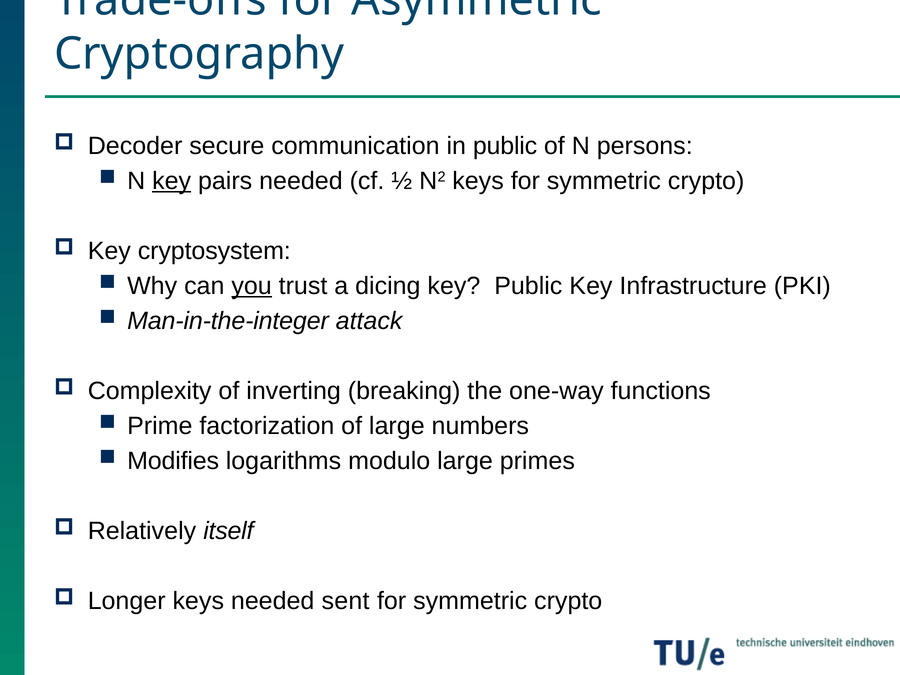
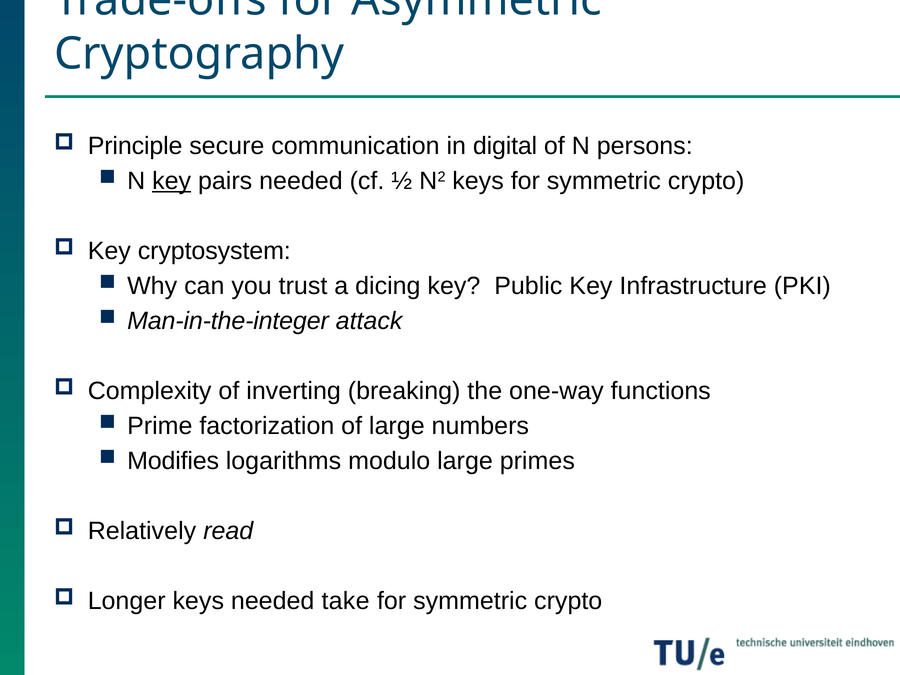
Decoder: Decoder -> Principle (135, 146)
in public: public -> digital (505, 146)
you underline: present -> none (252, 286)
itself: itself -> read (228, 531)
sent: sent -> take (346, 601)
